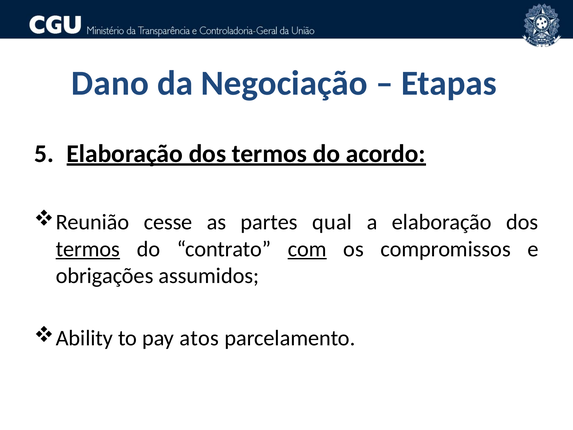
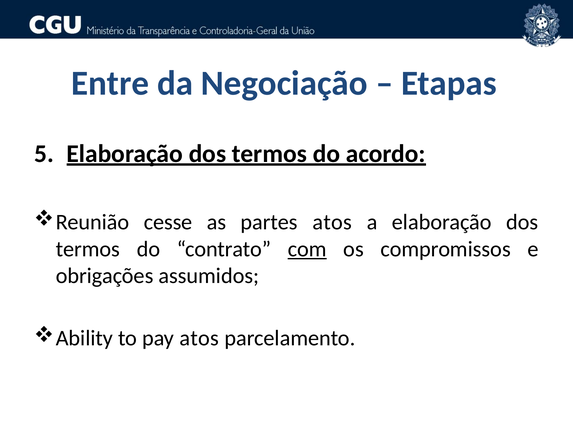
Dano: Dano -> Entre (110, 83)
partes qual: qual -> atos (332, 222)
termos underline: present -> none (88, 249)
